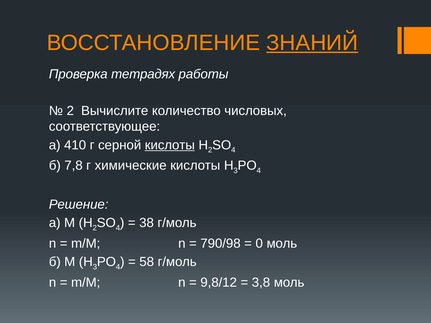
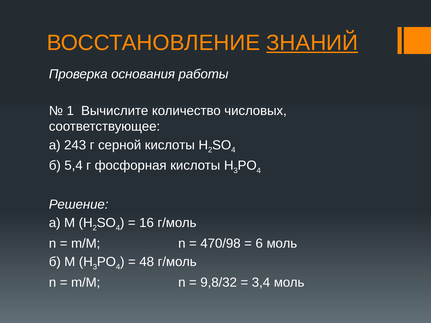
тетрадях: тетрадях -> основания (143, 74)
2: 2 -> 1 (70, 111)
410: 410 -> 243 (75, 145)
кислоты underline: present -> none (170, 145)
7,8: 7,8 -> 5,4 (74, 166)
химические: химические -> фосфорная (131, 166)
38: 38 -> 16 (147, 223)
790/98: 790/98 -> 470/98 (220, 244)
0: 0 -> 6 (259, 244)
58: 58 -> 48 (147, 262)
9,8/12: 9,8/12 -> 9,8/32 (219, 283)
3,8: 3,8 -> 3,4 (261, 283)
